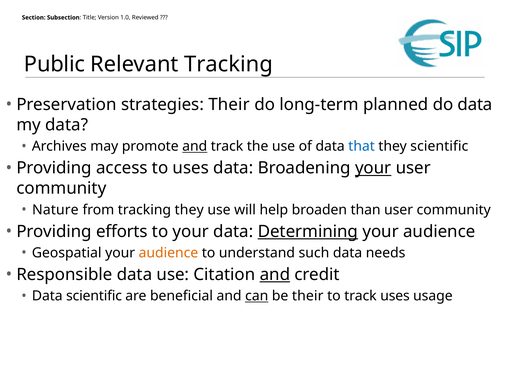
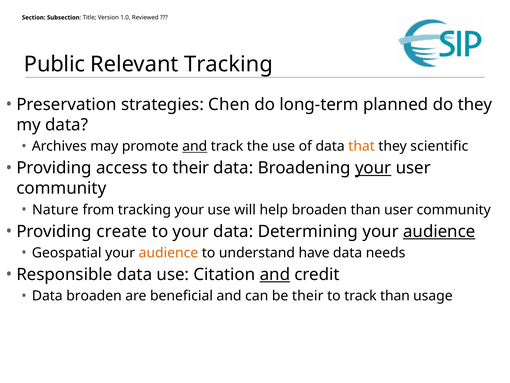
strategies Their: Their -> Chen (229, 104)
do data: data -> they (475, 104)
that colour: blue -> orange (362, 146)
to uses: uses -> their (191, 168)
tracking they: they -> your (189, 209)
efforts: efforts -> create (122, 231)
Determining underline: present -> none (308, 231)
audience underline: none -> present (439, 231)
such: such -> have (314, 253)
Data scientific: scientific -> broaden (94, 296)
can underline: present -> none (257, 296)
track uses: uses -> than (395, 296)
